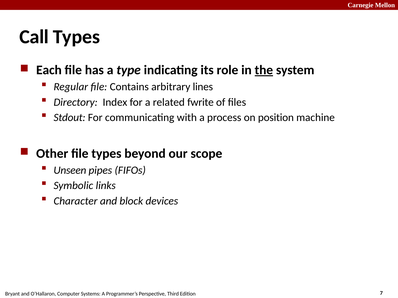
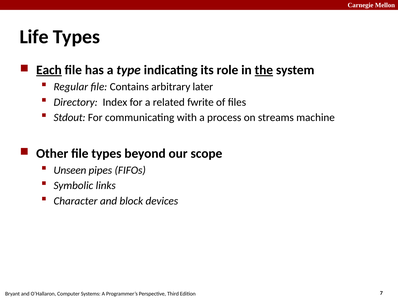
Call: Call -> Life (34, 37)
Each underline: none -> present (49, 70)
lines: lines -> later (203, 87)
position: position -> streams (276, 118)
